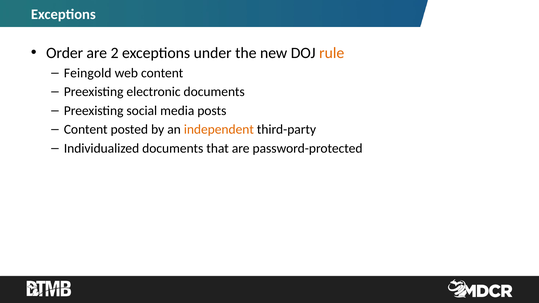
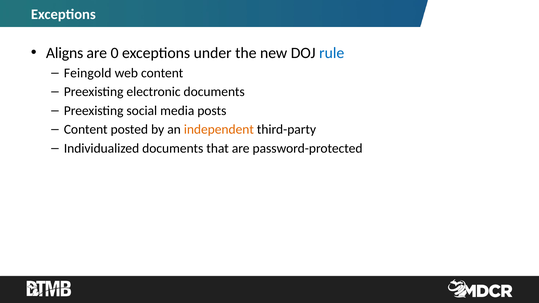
Order: Order -> Aligns (65, 53)
2: 2 -> 0 (115, 53)
rule colour: orange -> blue (332, 53)
